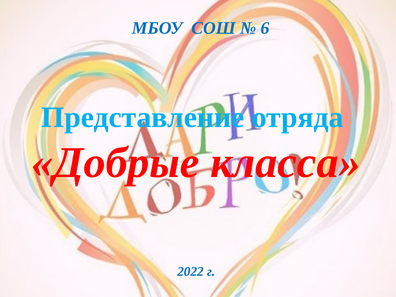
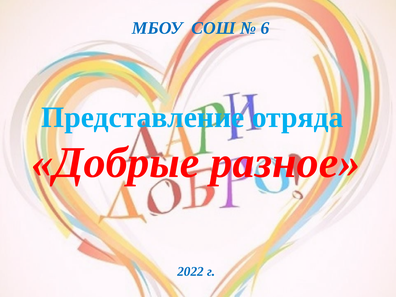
класса: класса -> разное (285, 163)
